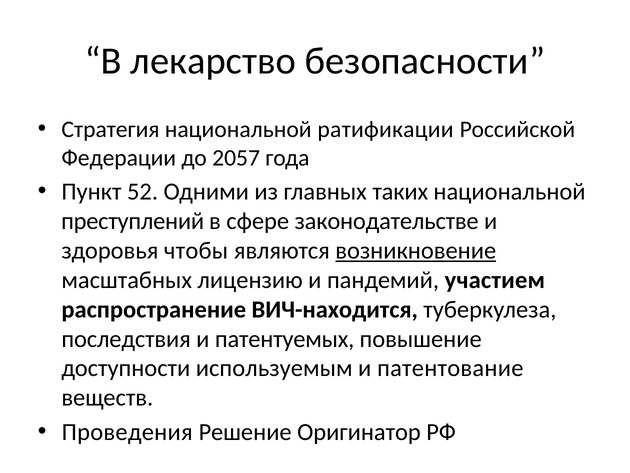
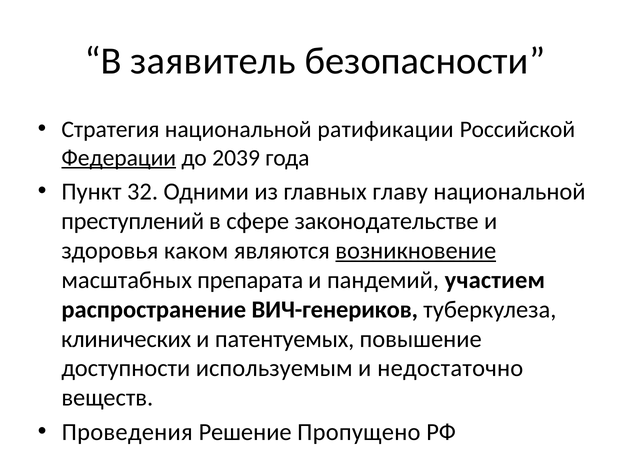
лекарство: лекарство -> заявитель (213, 61)
Федерации underline: none -> present (119, 158)
2057: 2057 -> 2039 (236, 158)
52: 52 -> 32 (143, 191)
таких: таких -> главу (400, 191)
чтобы: чтобы -> каком (196, 250)
лицензию: лицензию -> препарата (250, 280)
ВИЧ-находится: ВИЧ-находится -> ВИЧ-генериков (335, 309)
последствия: последствия -> клинических (126, 339)
патентование: патентование -> недостаточно (450, 368)
Оригинатор: Оригинатор -> Пропущено (359, 432)
